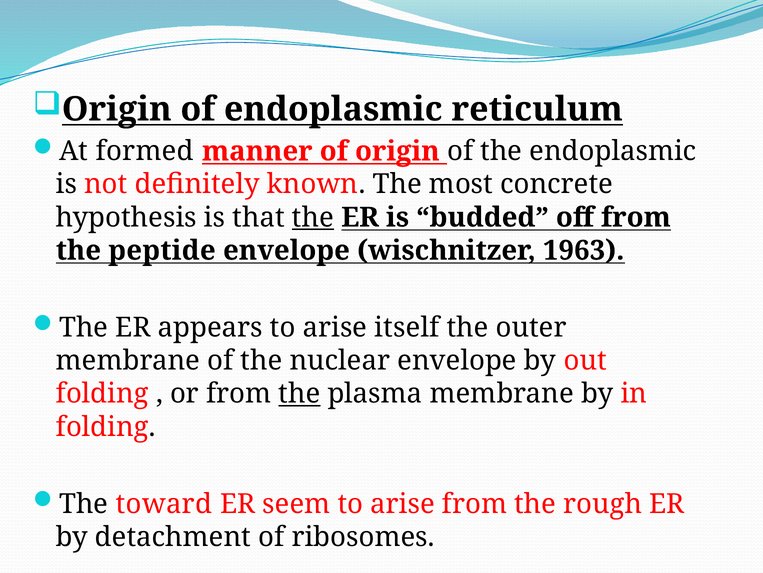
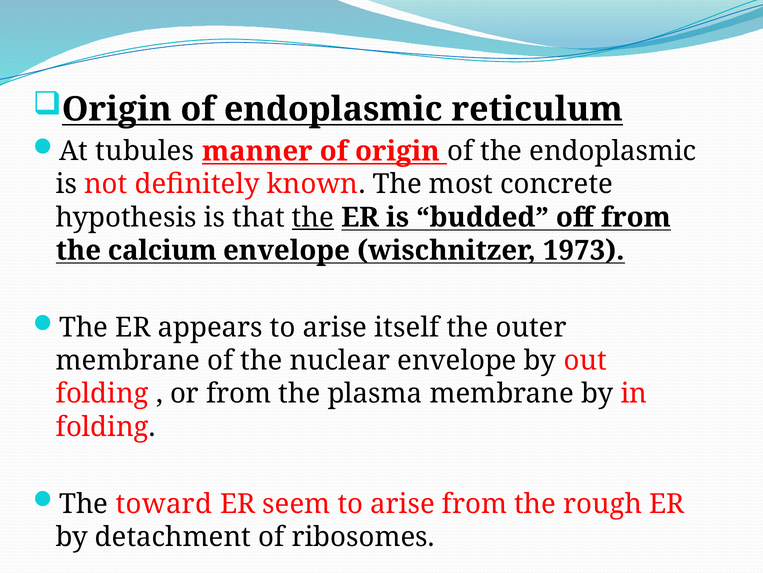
formed: formed -> tubules (145, 151)
peptide: peptide -> calcium (162, 250)
1963: 1963 -> 1973 (584, 250)
the underline: present -> none (299, 393)
